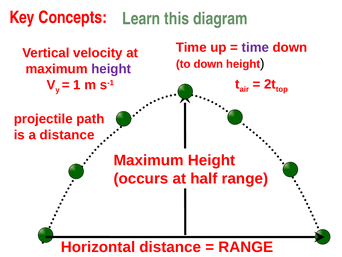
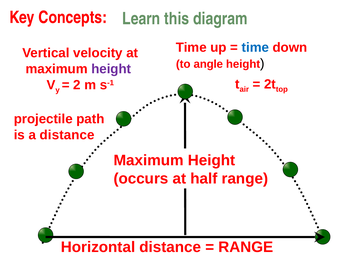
time colour: purple -> blue (255, 47)
to down: down -> angle (208, 64)
1: 1 -> 2 (77, 85)
